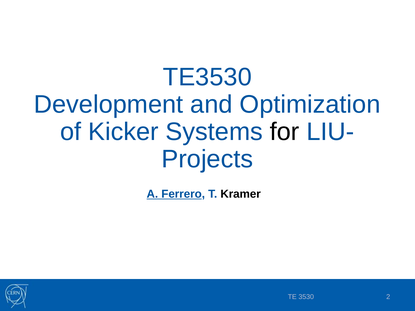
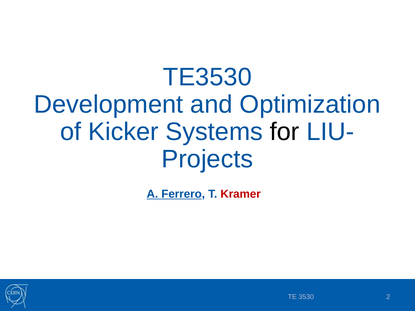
Kramer colour: black -> red (241, 194)
